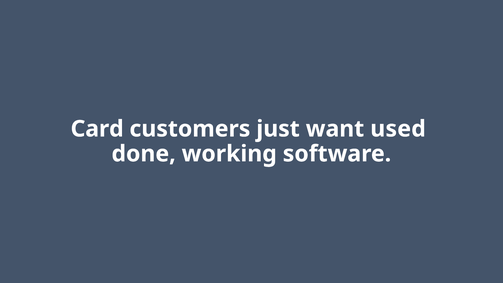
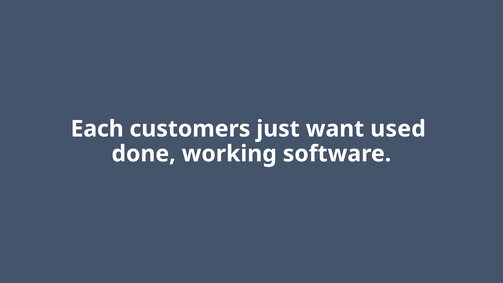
Card: Card -> Each (97, 129)
